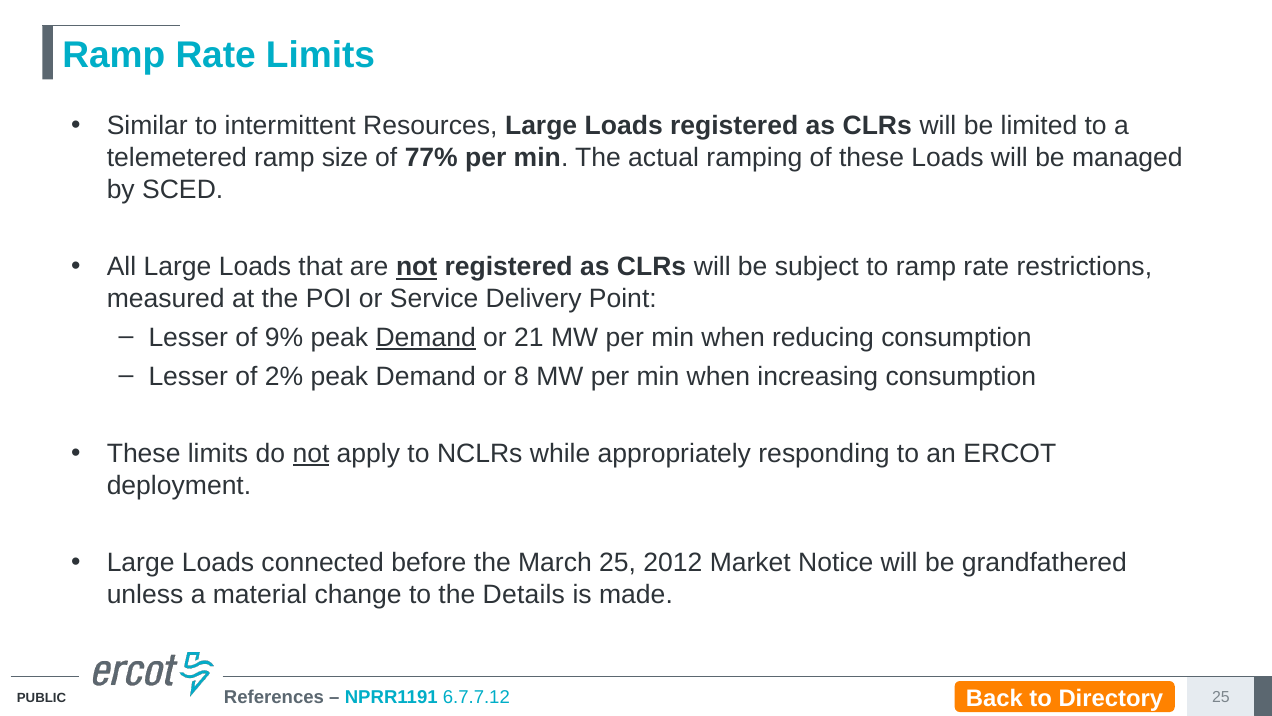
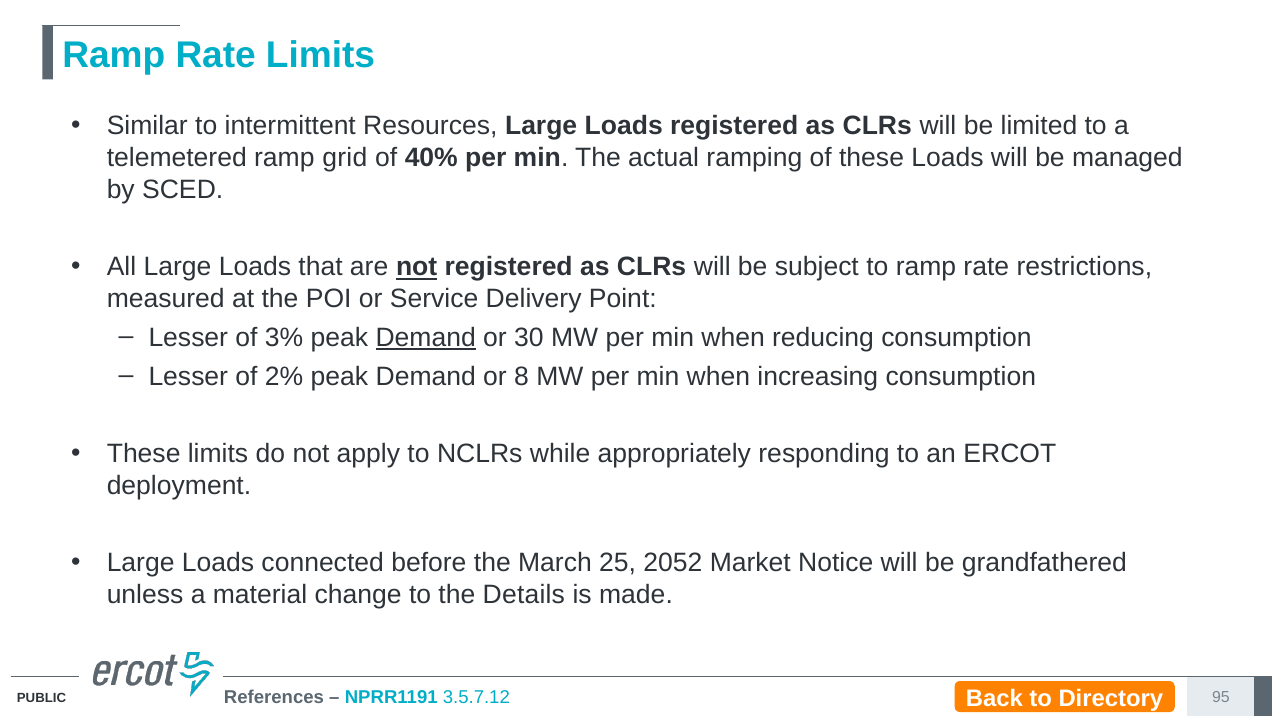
size: size -> grid (345, 158)
77%: 77% -> 40% (431, 158)
9%: 9% -> 3% (284, 337)
21: 21 -> 30 (529, 337)
not underline: present -> none (311, 453)
2012: 2012 -> 2052 (673, 563)
6.7.7.12: 6.7.7.12 -> 3.5.7.12 (476, 697)
25: 25 -> 95 (1221, 697)
